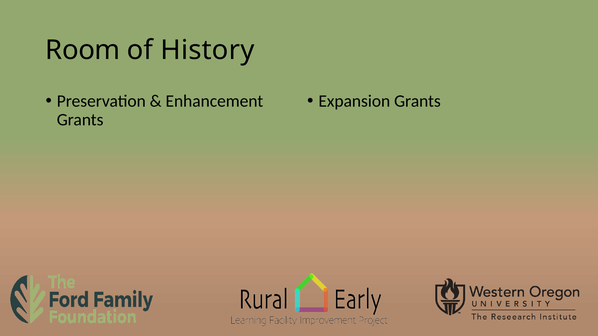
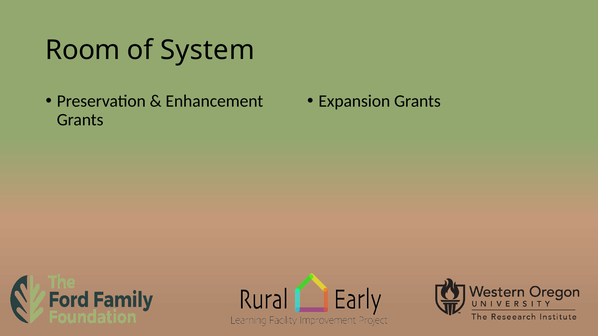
History: History -> System (207, 50)
